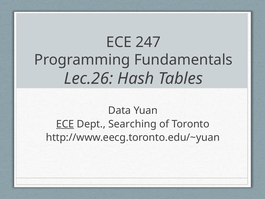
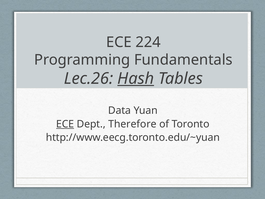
247: 247 -> 224 (148, 42)
Hash underline: none -> present (136, 78)
Searching: Searching -> Therefore (132, 124)
